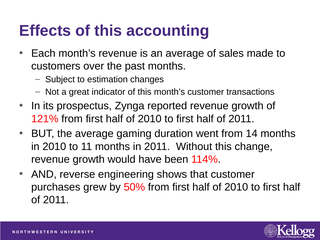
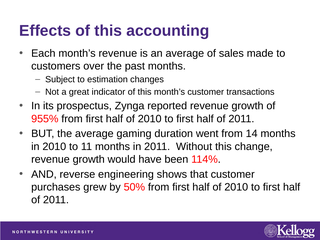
121%: 121% -> 955% (45, 119)
